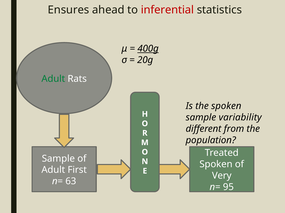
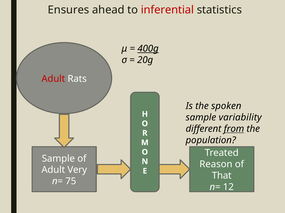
Adult colour: green -> red (53, 79)
from underline: none -> present (234, 129)
Spoken: Spoken -> Reason (216, 165)
First: First -> Very (77, 170)
Very: Very -> That (222, 176)
63: 63 -> 75 (71, 182)
95: 95 -> 12 (228, 188)
